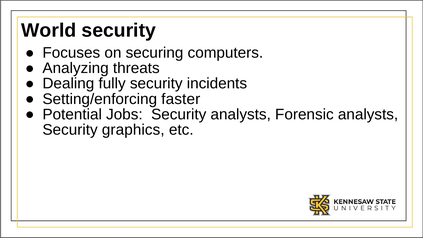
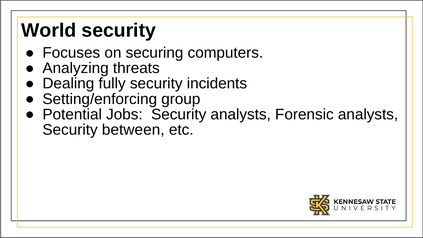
faster: faster -> group (181, 99)
graphics: graphics -> between (133, 130)
